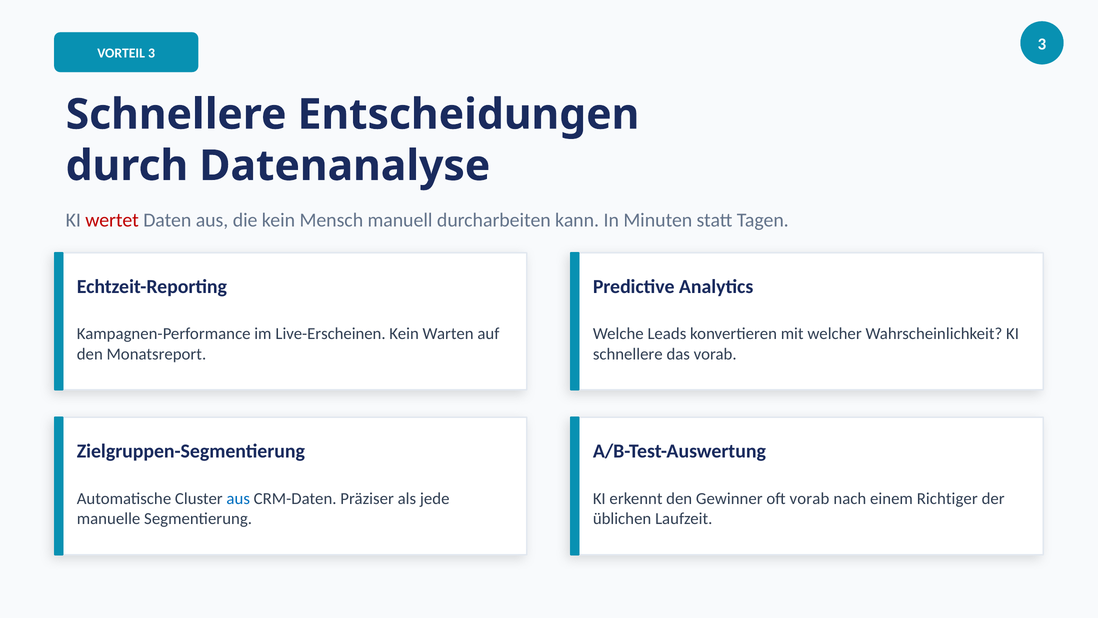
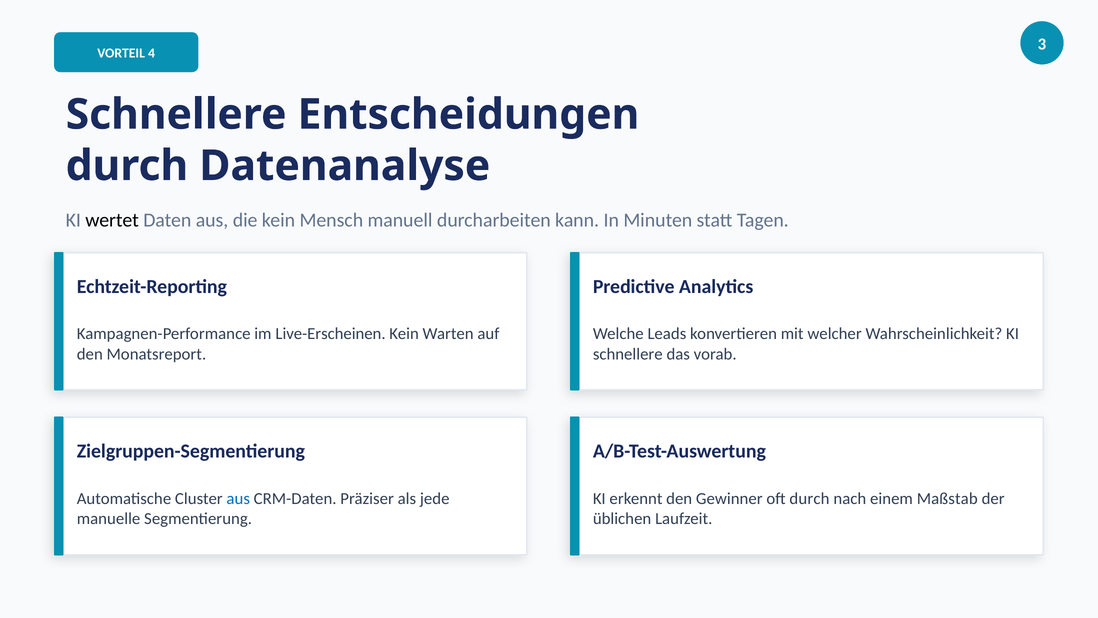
VORTEIL 3: 3 -> 4 (152, 53)
wertet colour: red -> black (112, 220)
oft vorab: vorab -> durch (809, 498)
Richtiger: Richtiger -> Maßstab (947, 498)
